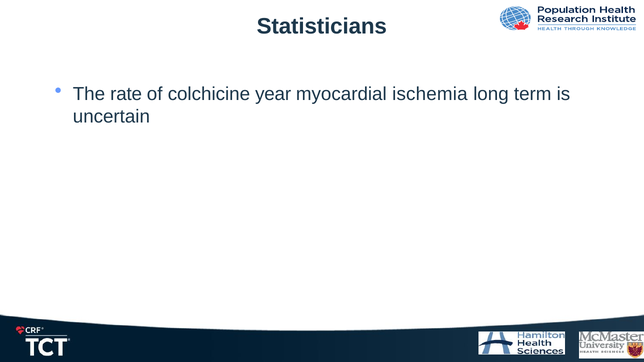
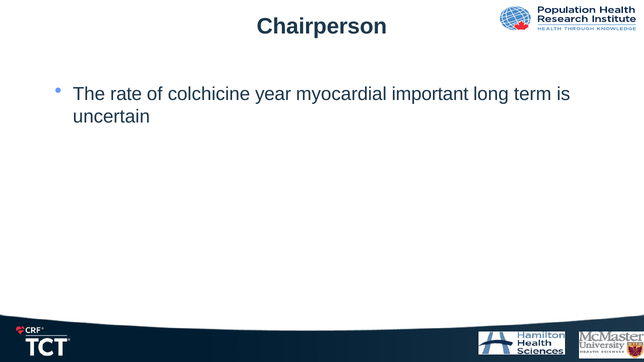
Statisticians: Statisticians -> Chairperson (322, 26)
ischemia: ischemia -> important (430, 94)
